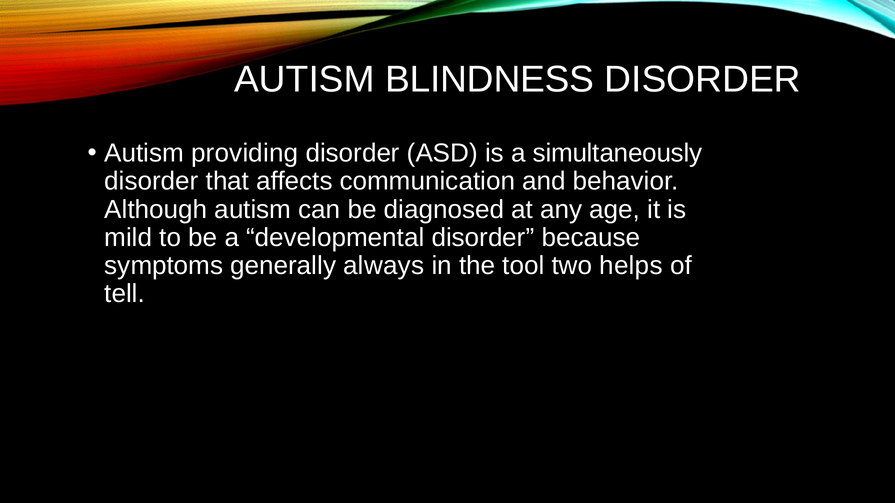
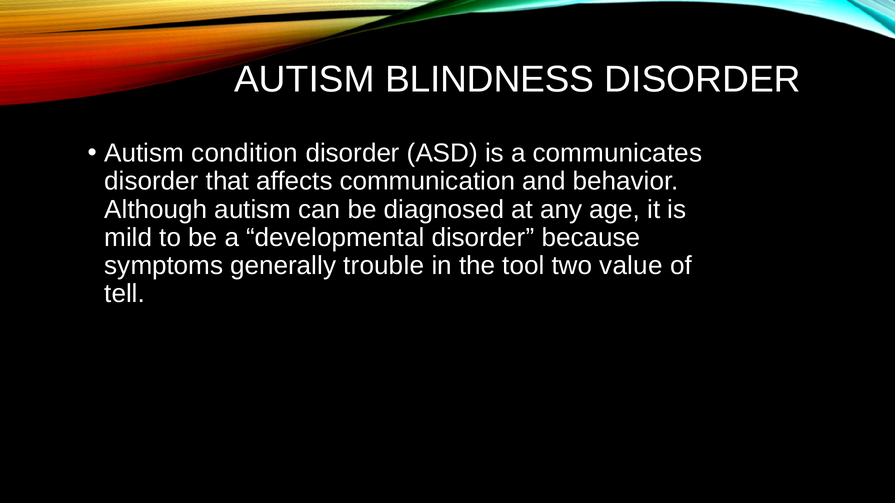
providing: providing -> condition (245, 153)
simultaneously: simultaneously -> communicates (617, 153)
always: always -> trouble (384, 266)
helps: helps -> value (631, 266)
